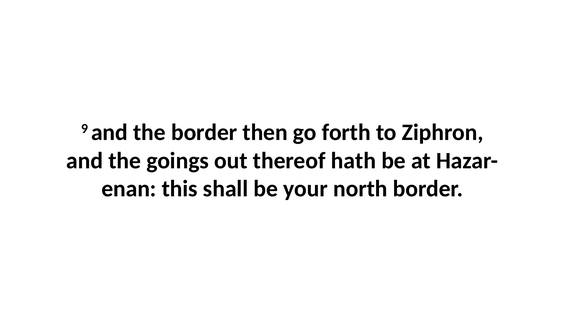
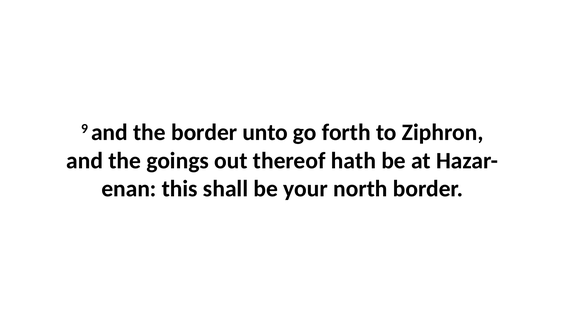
then: then -> unto (265, 132)
